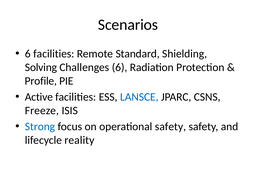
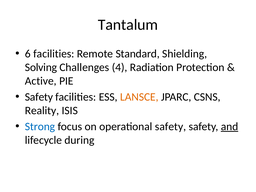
Scenarios: Scenarios -> Tantalum (128, 25)
Challenges 6: 6 -> 4 (120, 67)
Profile: Profile -> Active (41, 81)
Active: Active -> Safety (39, 97)
LANSCE colour: blue -> orange (139, 97)
Freeze: Freeze -> Reality (42, 111)
and underline: none -> present (230, 127)
reality: reality -> during (79, 140)
